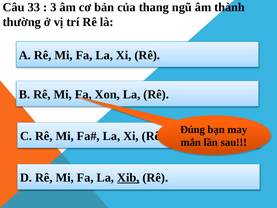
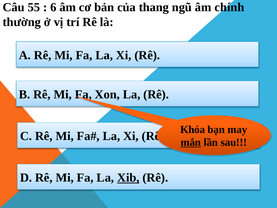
33: 33 -> 55 (34, 7)
3: 3 -> 6 (53, 7)
thành: thành -> chính (229, 7)
Đúng: Đúng -> Khóa (193, 129)
mắn underline: none -> present (191, 142)
